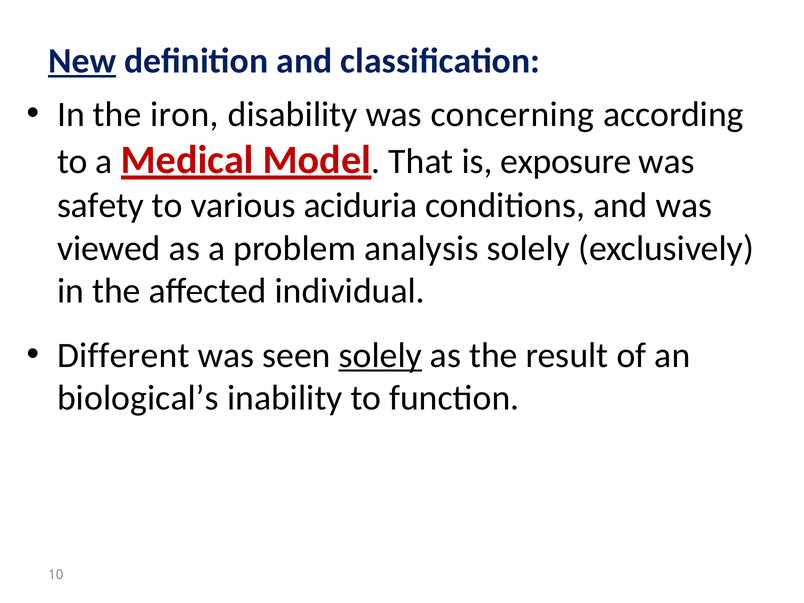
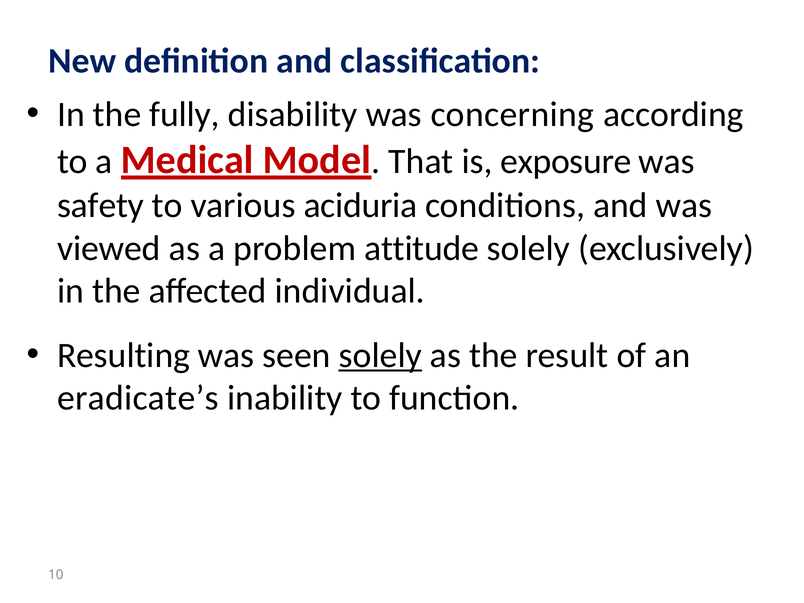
New underline: present -> none (82, 61)
iron: iron -> fully (185, 114)
analysis: analysis -> attitude (422, 248)
Different: Different -> Resulting (124, 355)
biological’s: biological’s -> eradicate’s (138, 398)
